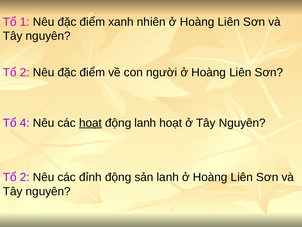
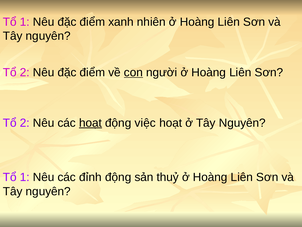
con underline: none -> present (133, 72)
4: 4 -> 2 (25, 123)
động lanh: lanh -> việc (145, 123)
2: 2 -> 1 (25, 177)
sản lanh: lanh -> thuỷ (168, 177)
